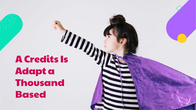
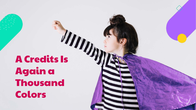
Adapt: Adapt -> Again (31, 71)
Based: Based -> Colors (31, 95)
